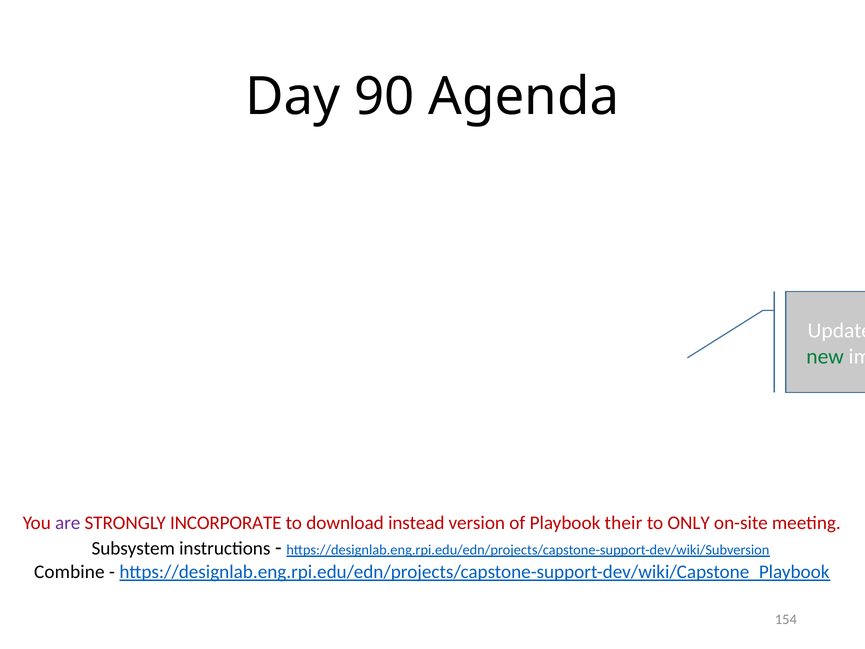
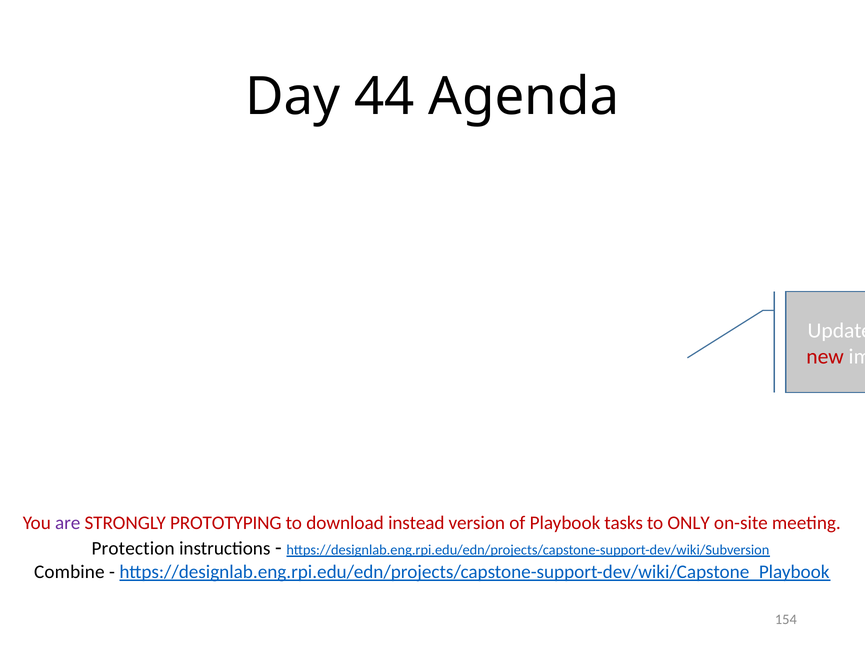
90: 90 -> 44 (384, 97)
new colour: green -> red (825, 356)
INCORPORATE: INCORPORATE -> PROTOTYPING (226, 523)
their: their -> tasks (624, 523)
Subsystem: Subsystem -> Protection (133, 548)
